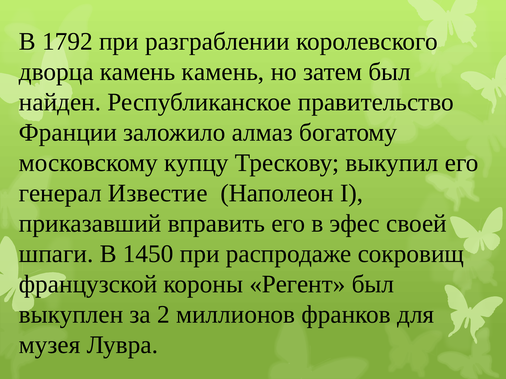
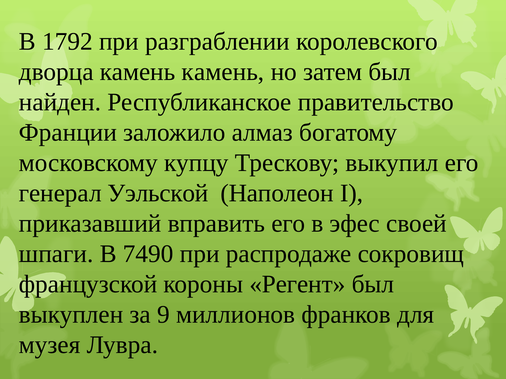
Известие: Известие -> Уэльской (158, 193)
1450: 1450 -> 7490 (148, 254)
2: 2 -> 9 (163, 315)
